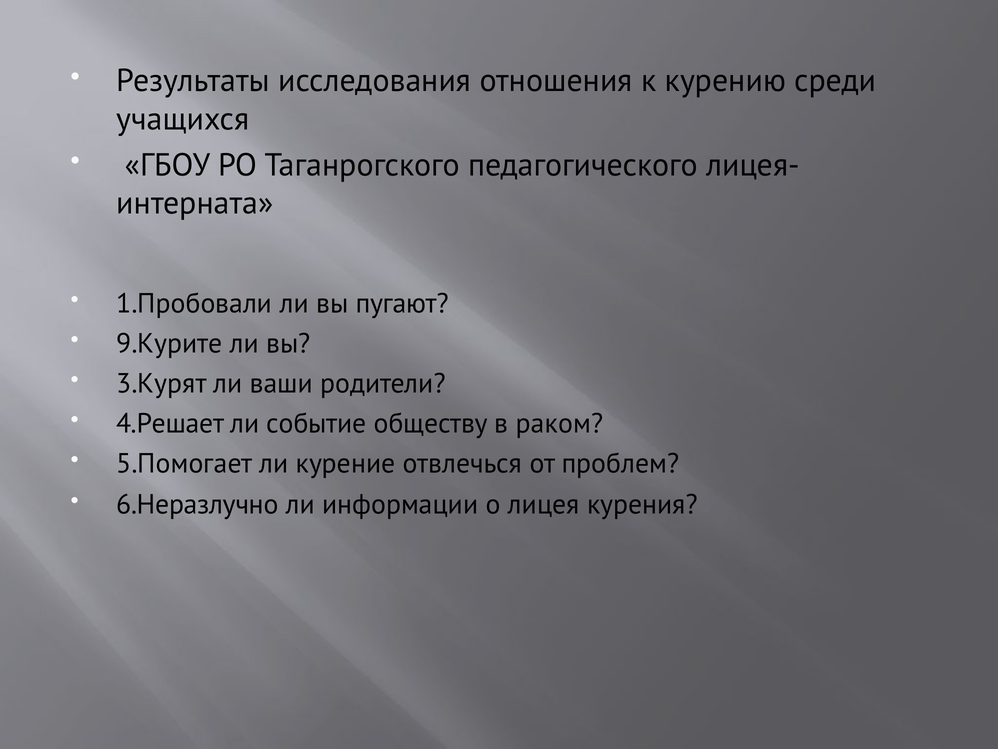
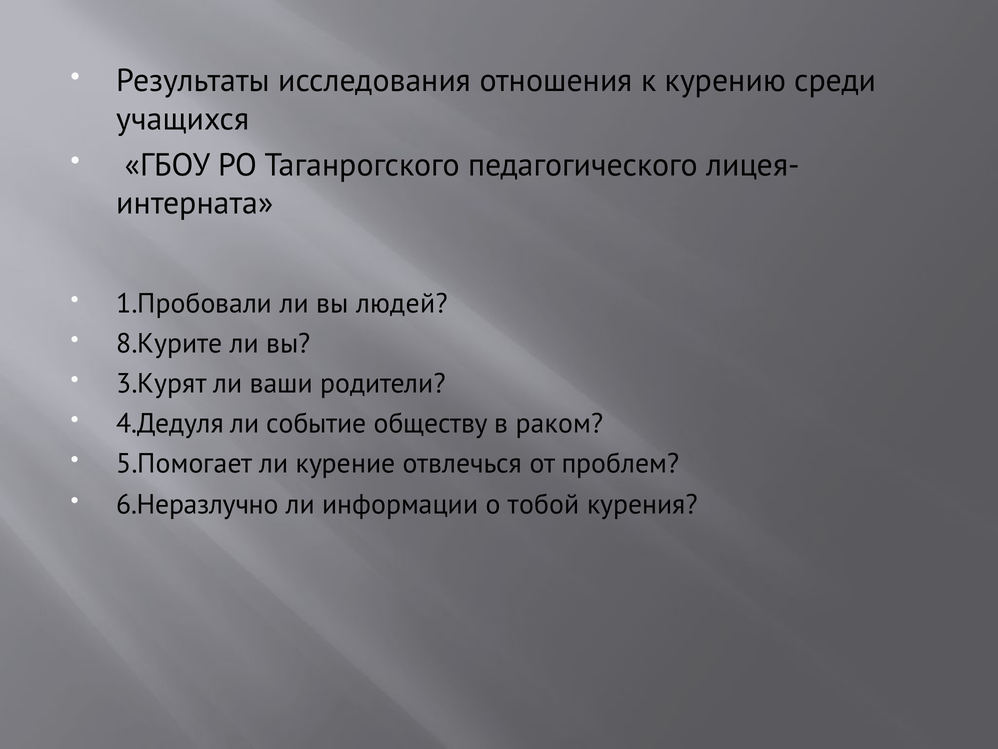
пугают: пугают -> людей (402, 303)
9.Курите: 9.Курите -> 8.Курите (169, 343)
4.Решает: 4.Решает -> 4.Дедуля (170, 423)
лицея: лицея -> тобой (544, 504)
